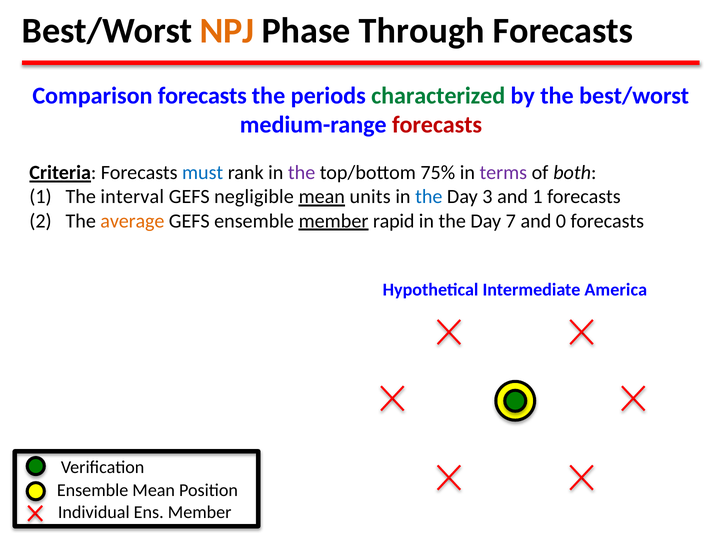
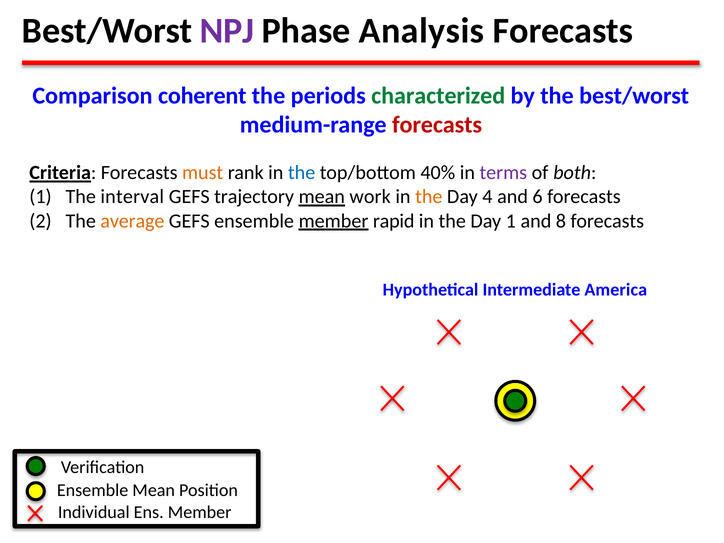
NPJ colour: orange -> purple (227, 31)
Through: Through -> Analysis (422, 31)
Comparison forecasts: forecasts -> coherent (202, 96)
must colour: blue -> orange (203, 173)
the colour: purple -> blue (302, 173)
75%: 75% -> 40% (438, 173)
negligible: negligible -> trajectory (254, 197)
units: units -> work (370, 197)
the colour: blue -> orange (429, 197)
3: 3 -> 4 (487, 197)
and 1: 1 -> 6 (538, 197)
Day 7: 7 -> 1 (511, 221)
0: 0 -> 8 (561, 221)
